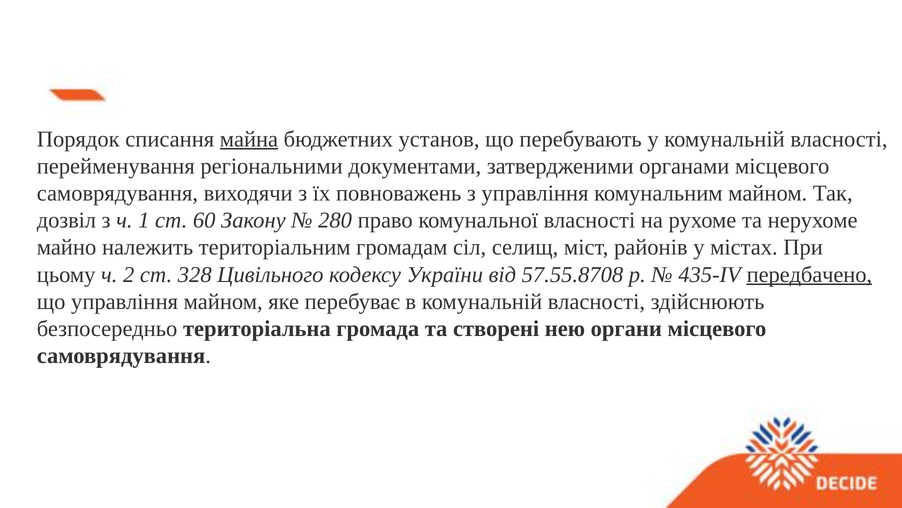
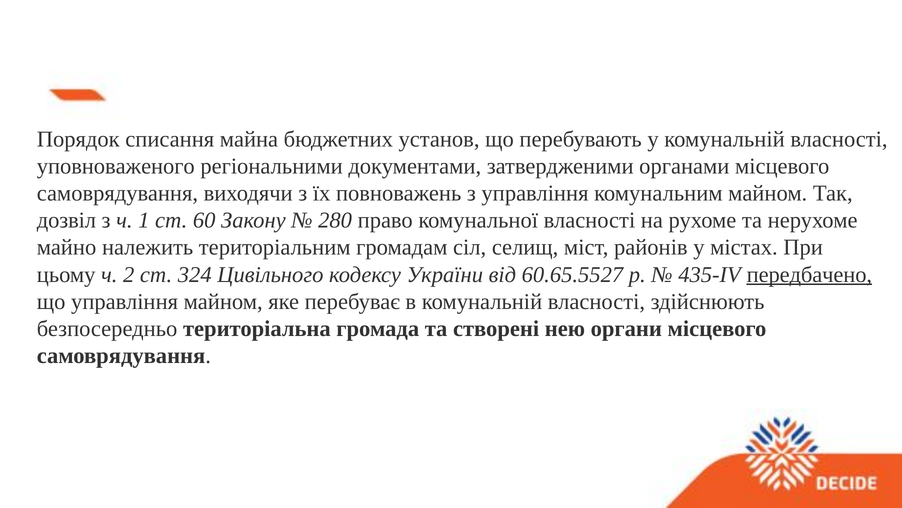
майна underline: present -> none (249, 139)
перейменування: перейменування -> уповноваженого (116, 166)
328: 328 -> 324 (195, 274)
57.55.8708: 57.55.8708 -> 60.65.5527 (572, 274)
